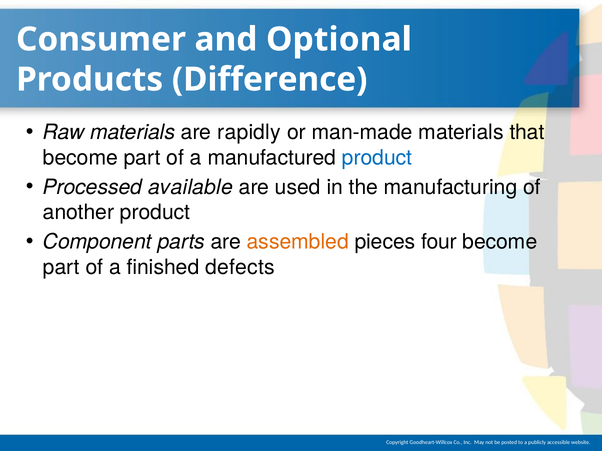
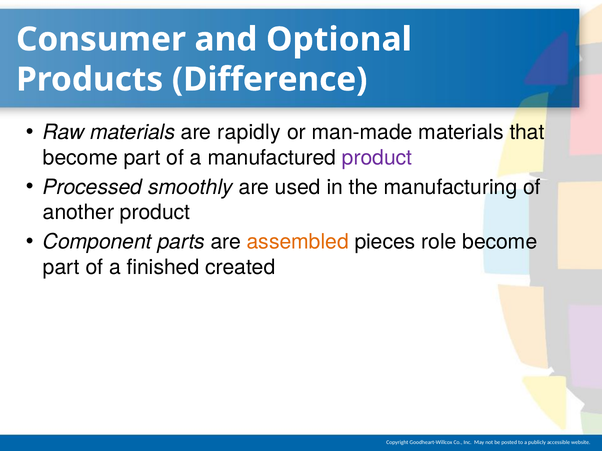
product colour: blue -> purple (377, 158)
available: available -> smoothly (191, 187)
four: four -> role (439, 242)
defects: defects -> created (240, 268)
